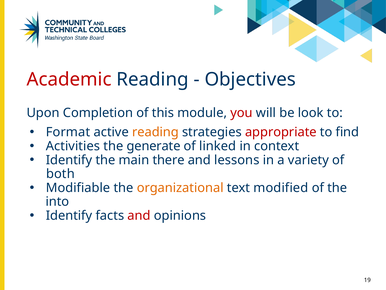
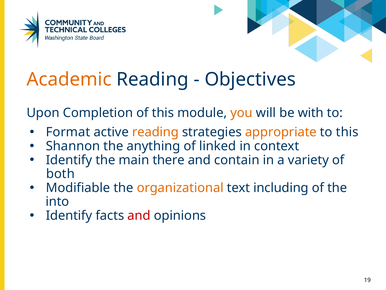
Academic colour: red -> orange (69, 79)
you colour: red -> orange (241, 113)
look: look -> with (311, 113)
appropriate colour: red -> orange (281, 132)
to find: find -> this (347, 132)
Activities: Activities -> Shannon (73, 146)
generate: generate -> anything (153, 146)
lessons: lessons -> contain (237, 160)
modified: modified -> including (281, 188)
